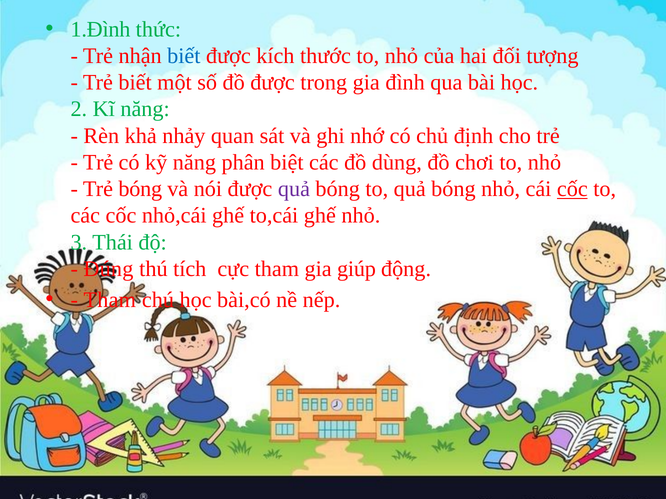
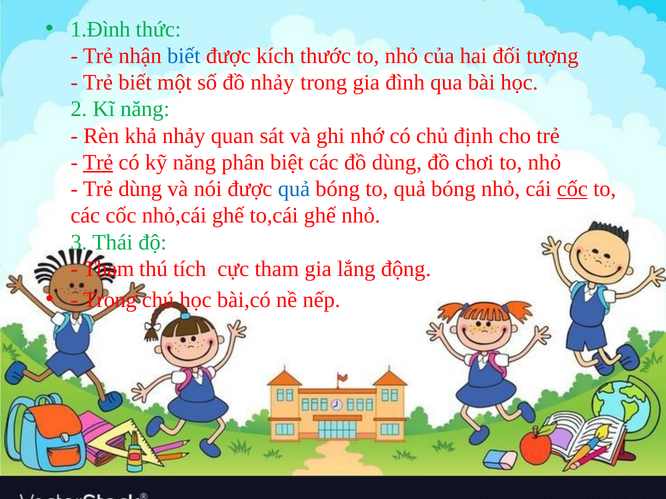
đồ được: được -> nhảy (272, 83)
Trẻ underline: none -> present (98, 163)
Trẻ bóng: bóng -> dùng (140, 189)
quả colour: purple -> blue (294, 189)
Đúng: Đúng -> Tham (109, 269)
giúp: giúp -> lắng (356, 269)
Tham: Tham -> Trong (110, 300)
